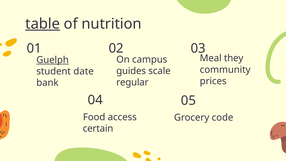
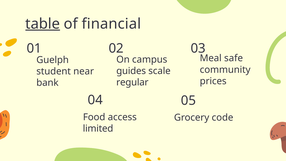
nutrition: nutrition -> financial (111, 24)
they: they -> safe (234, 58)
Guelph underline: present -> none (53, 60)
date: date -> near (84, 71)
certain: certain -> limited (98, 129)
